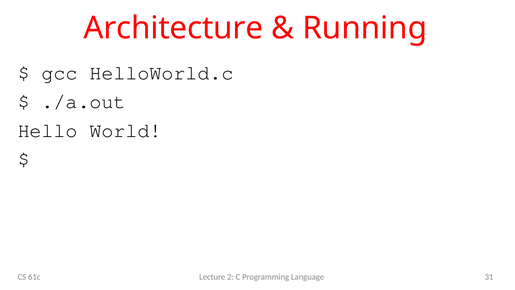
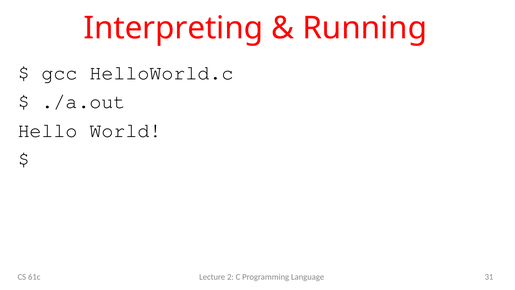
Architecture: Architecture -> Interpreting (173, 28)
